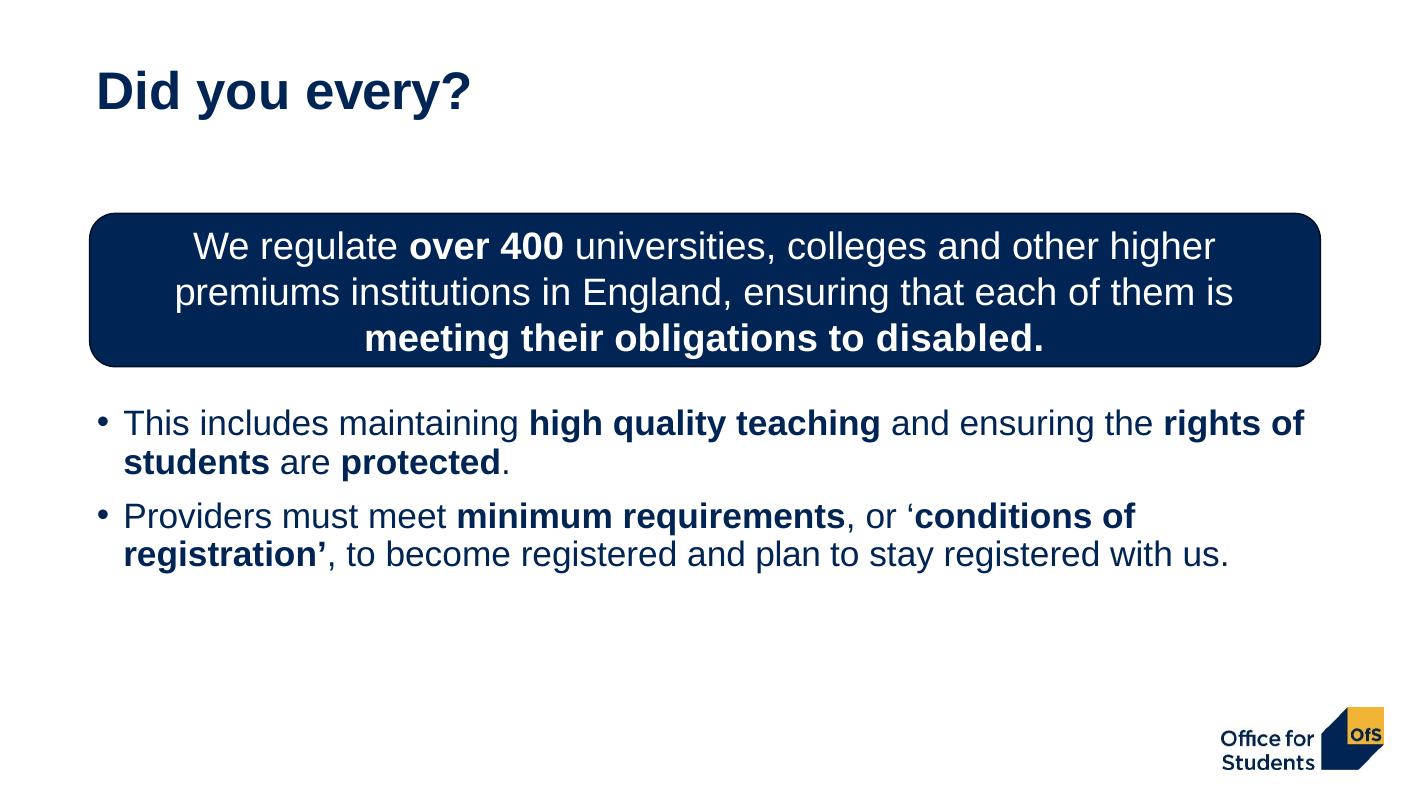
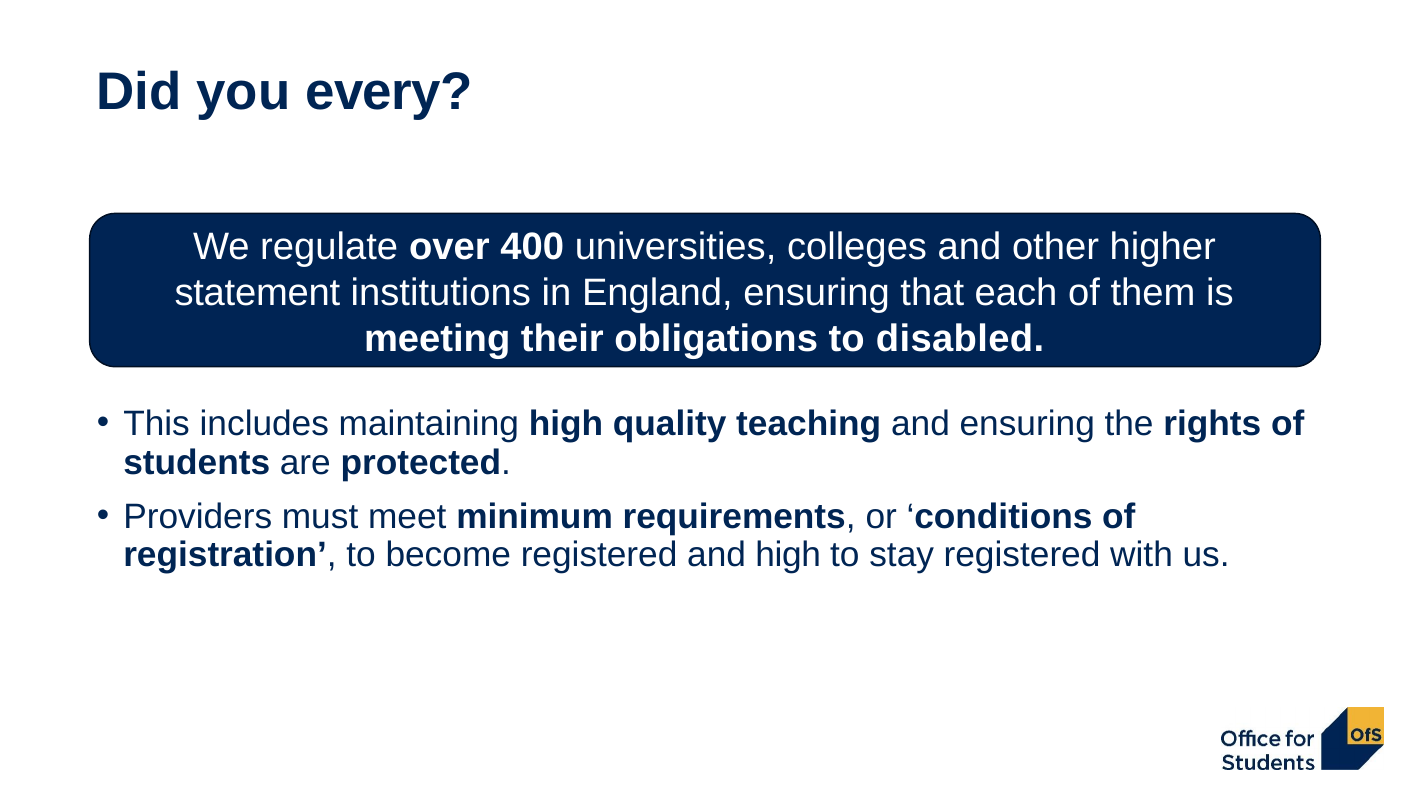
premiums: premiums -> statement (257, 293)
and plan: plan -> high (788, 555)
